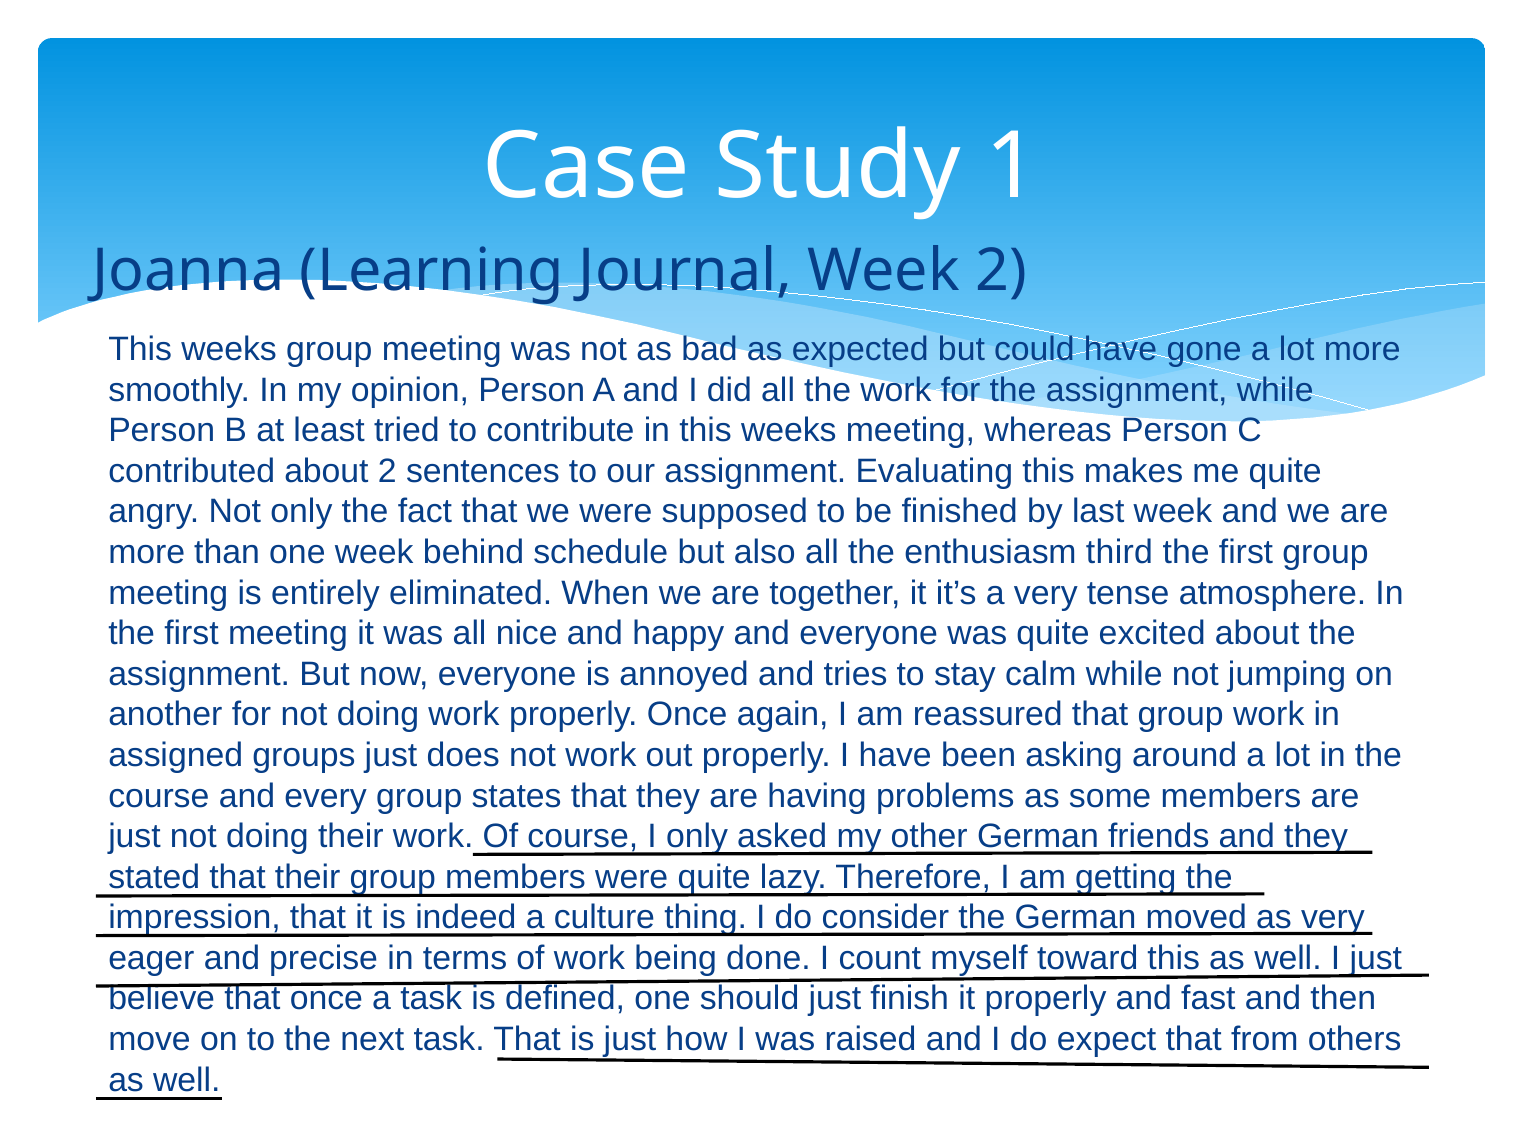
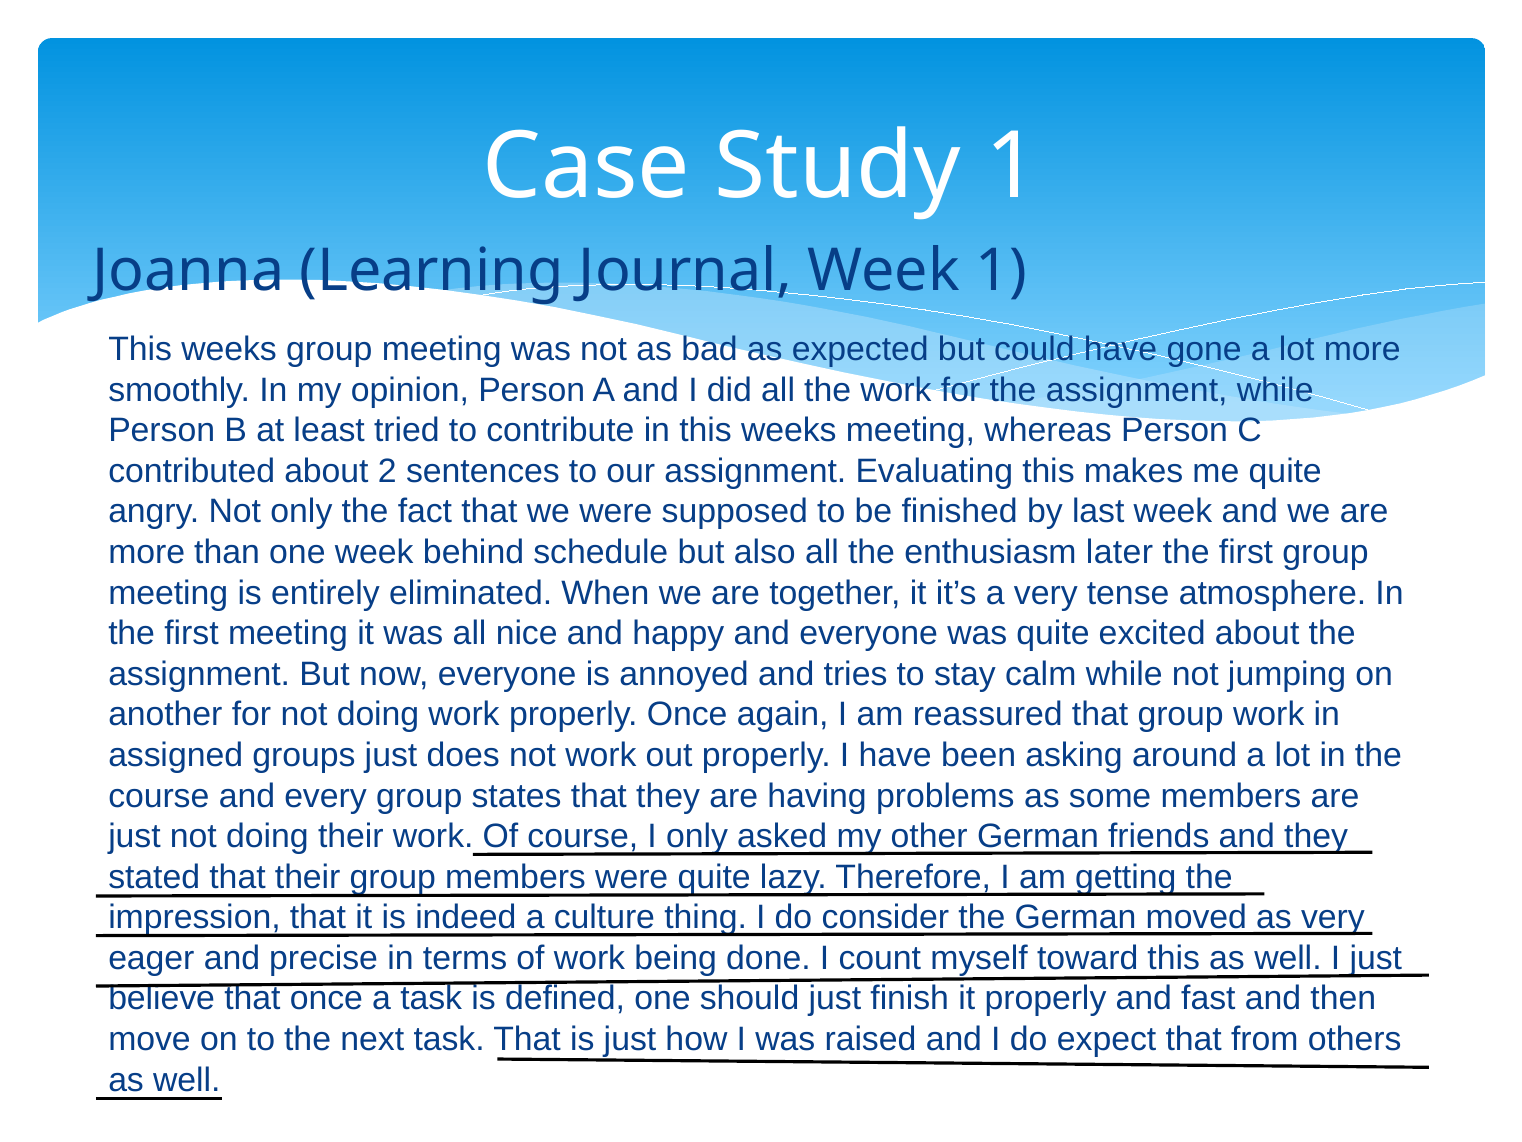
Week 2: 2 -> 1 (1001, 270)
third: third -> later (1120, 552)
